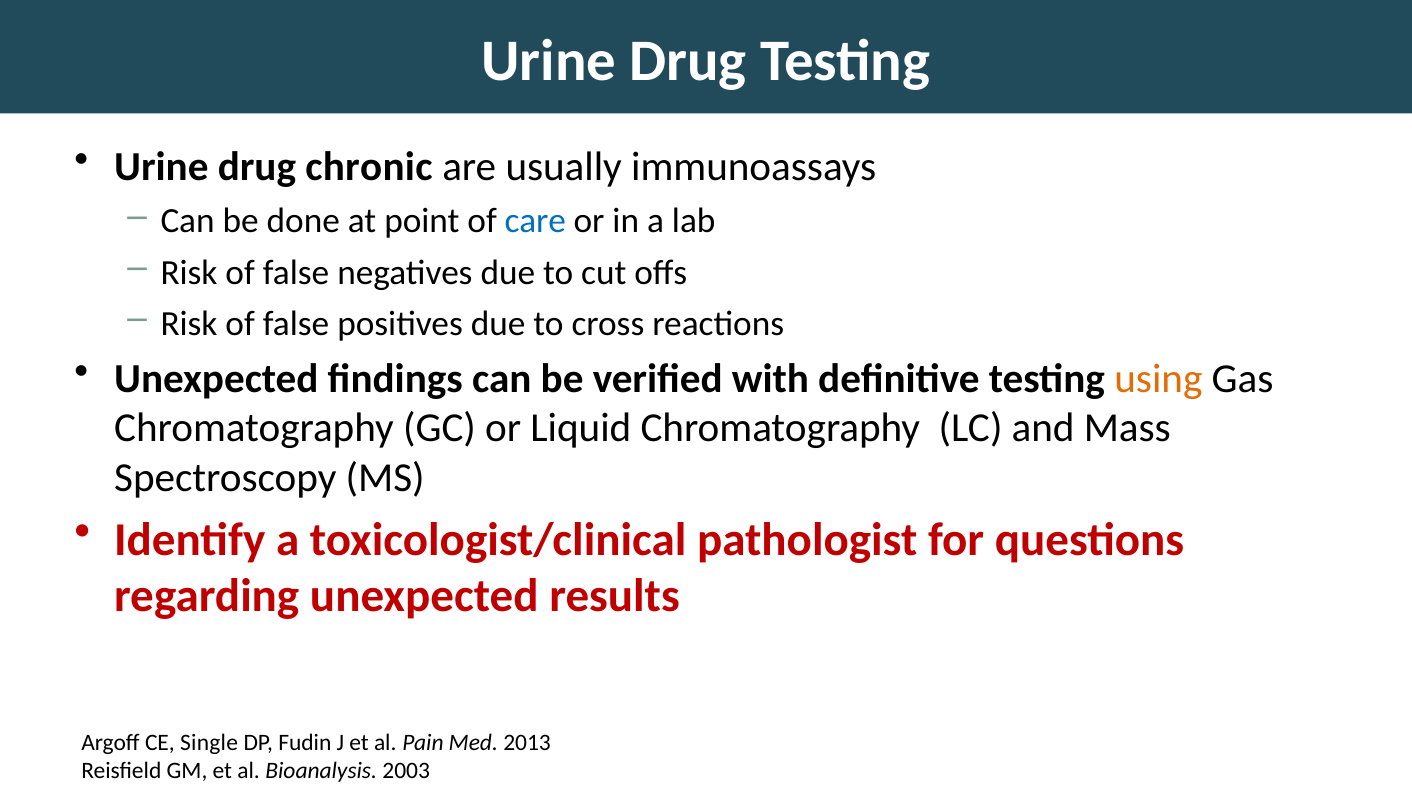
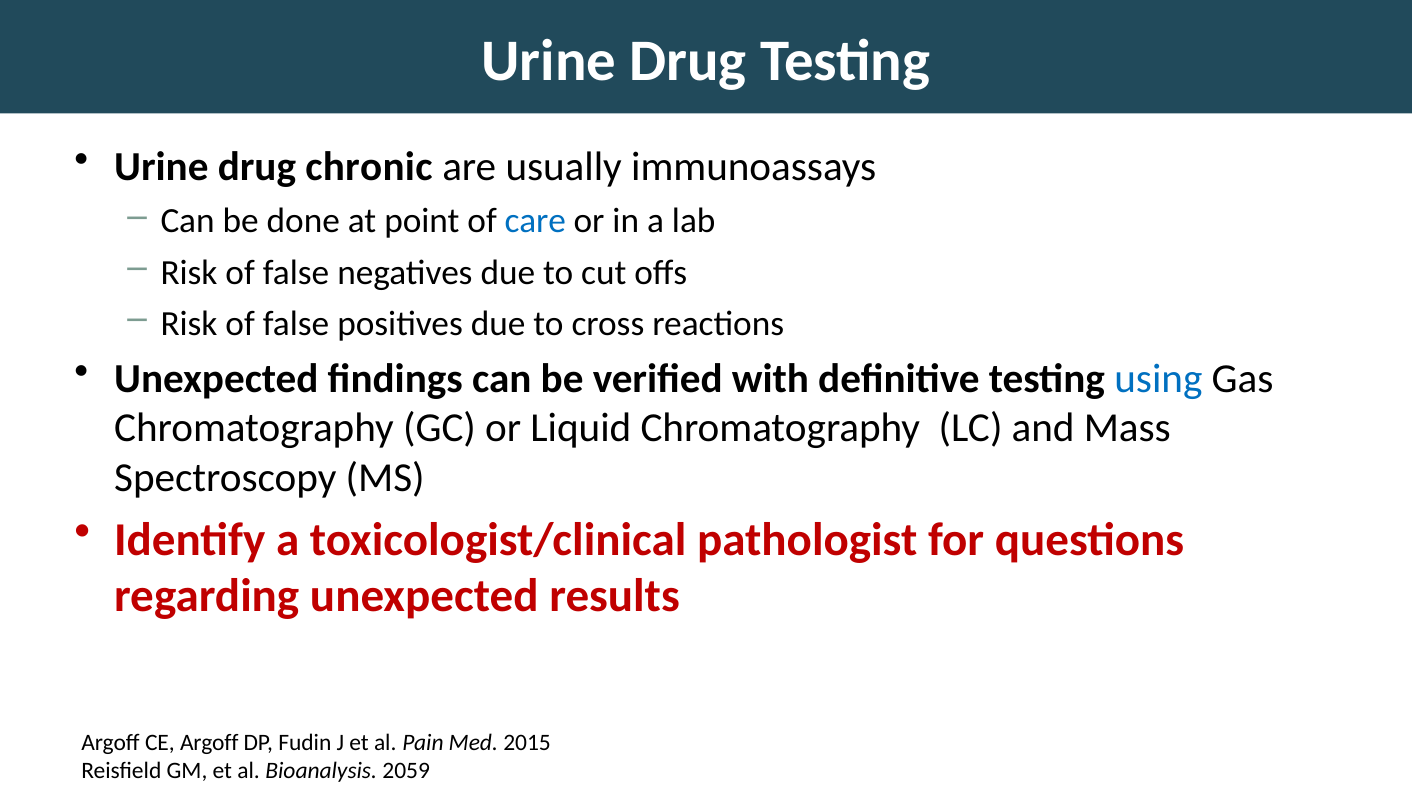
using colour: orange -> blue (1158, 379)
CE Single: Single -> Argoff (209, 743)
2013: 2013 -> 2015 (527, 743)
2003: 2003 -> 2059 (406, 771)
